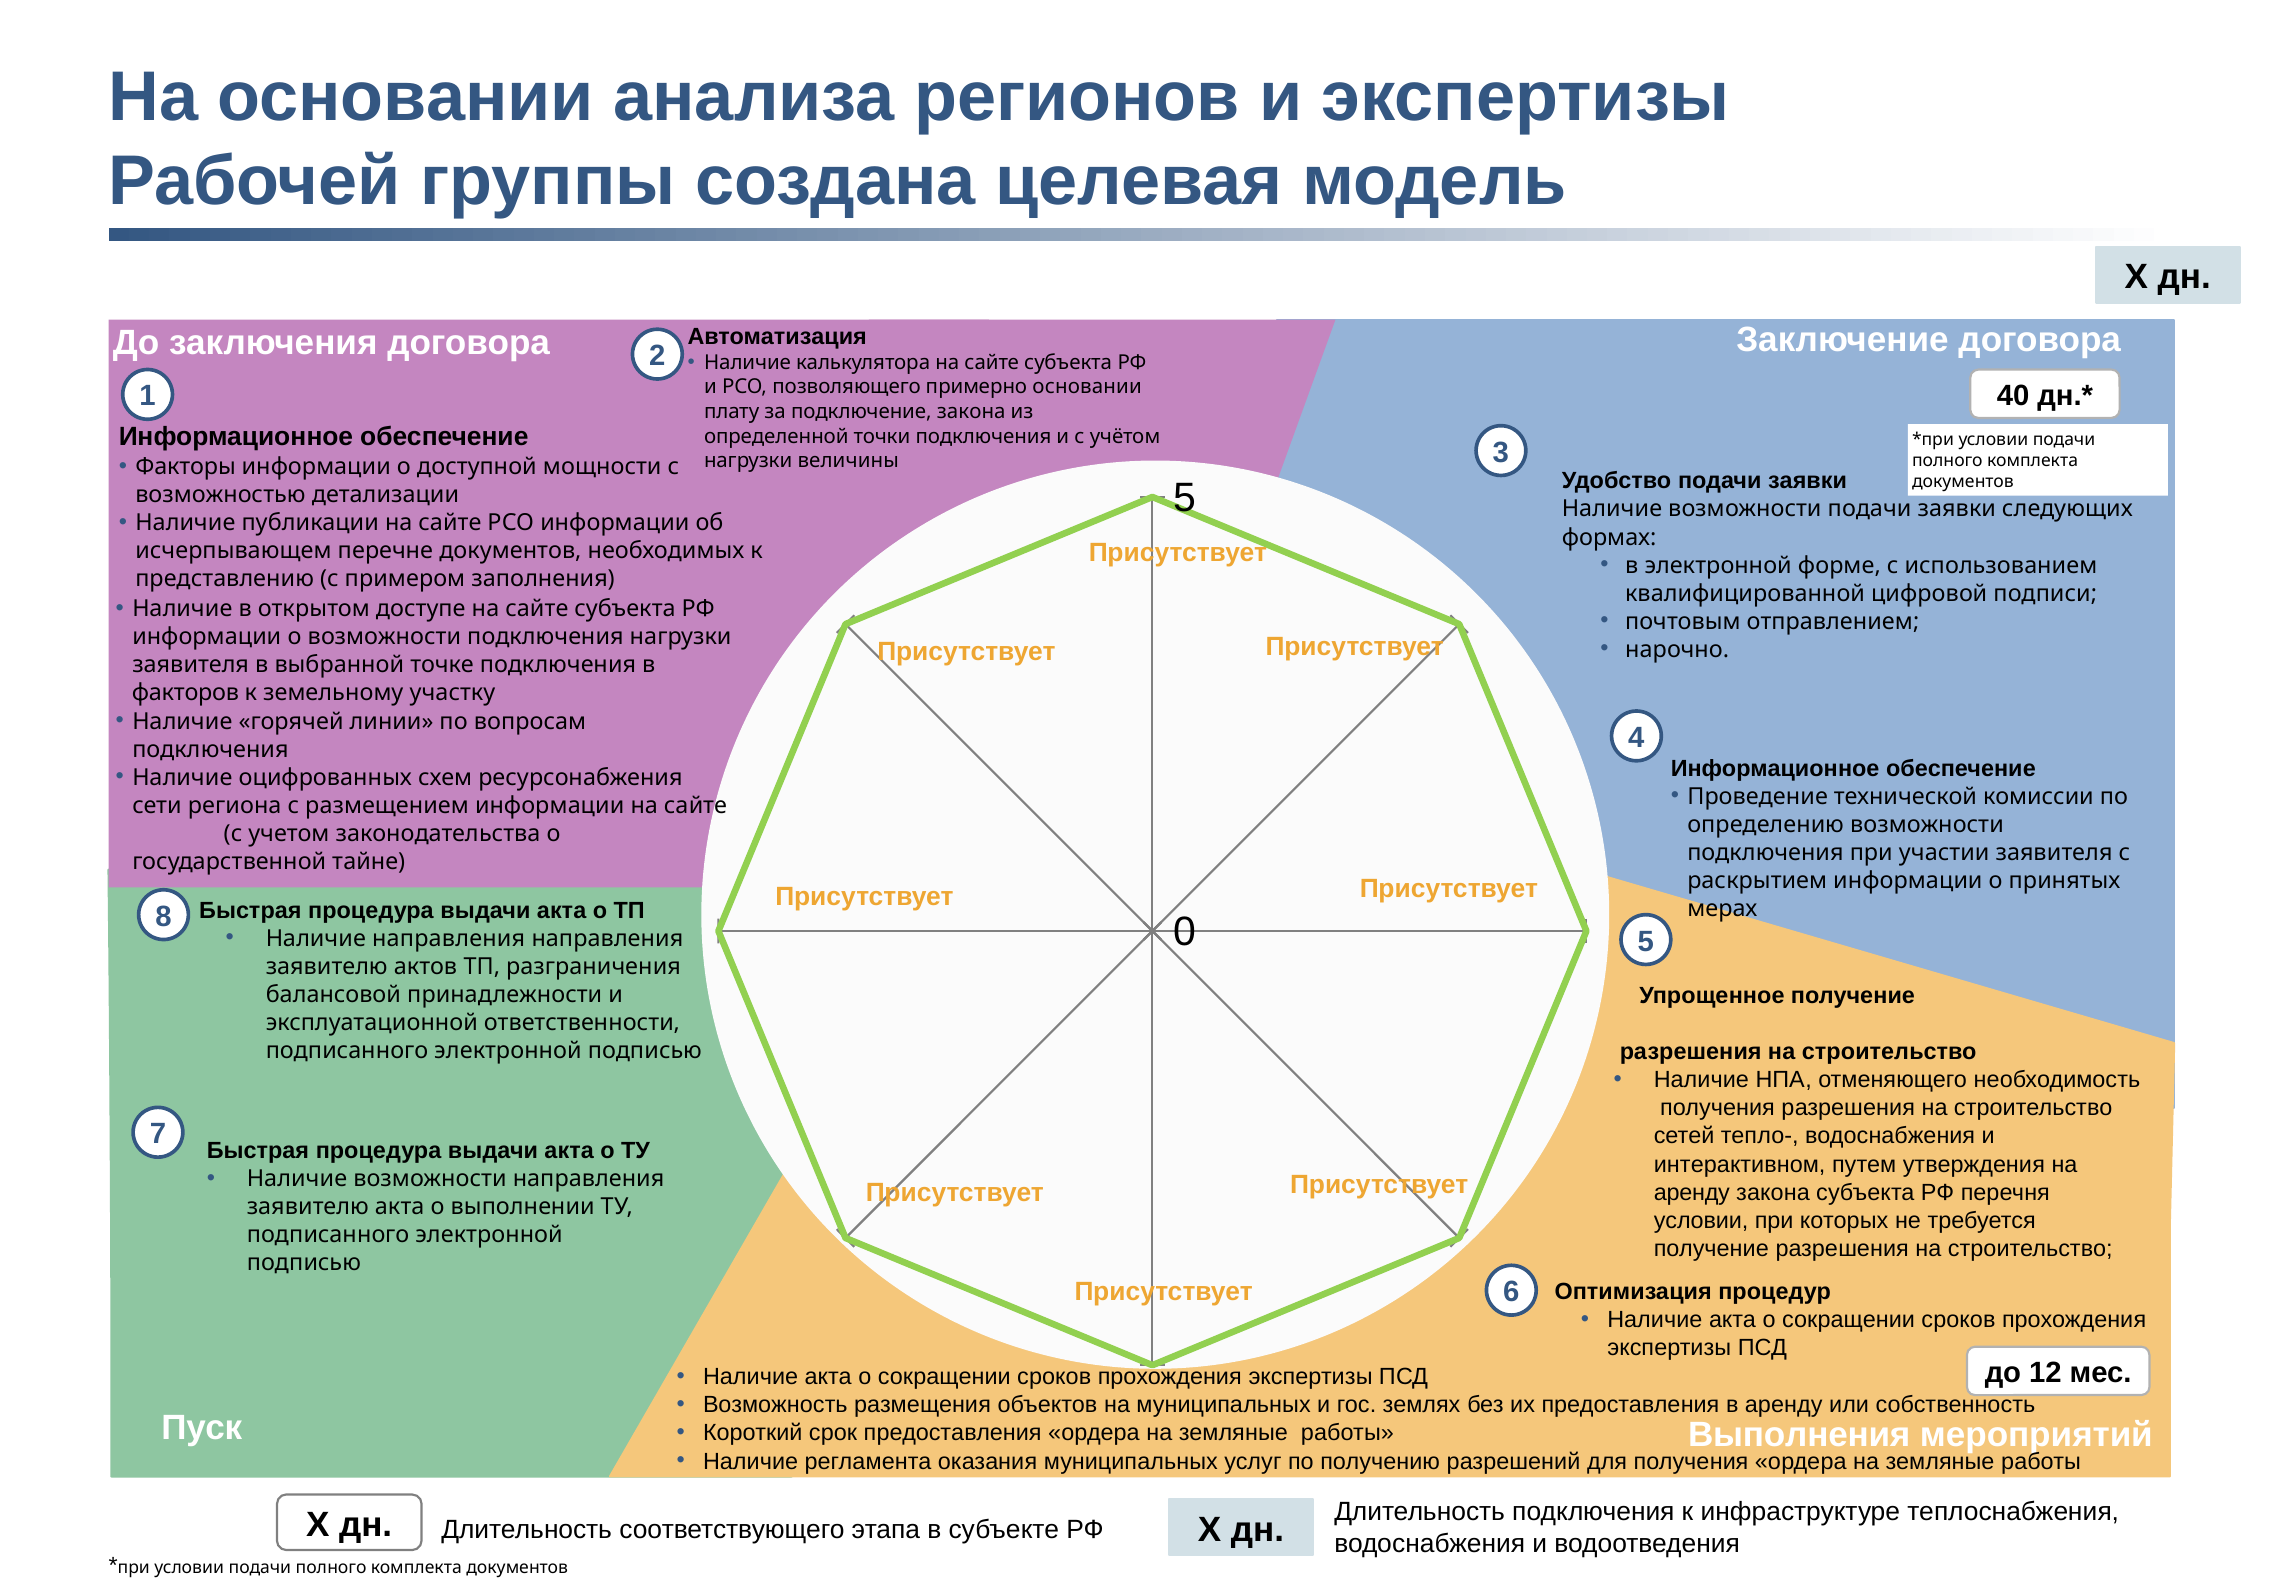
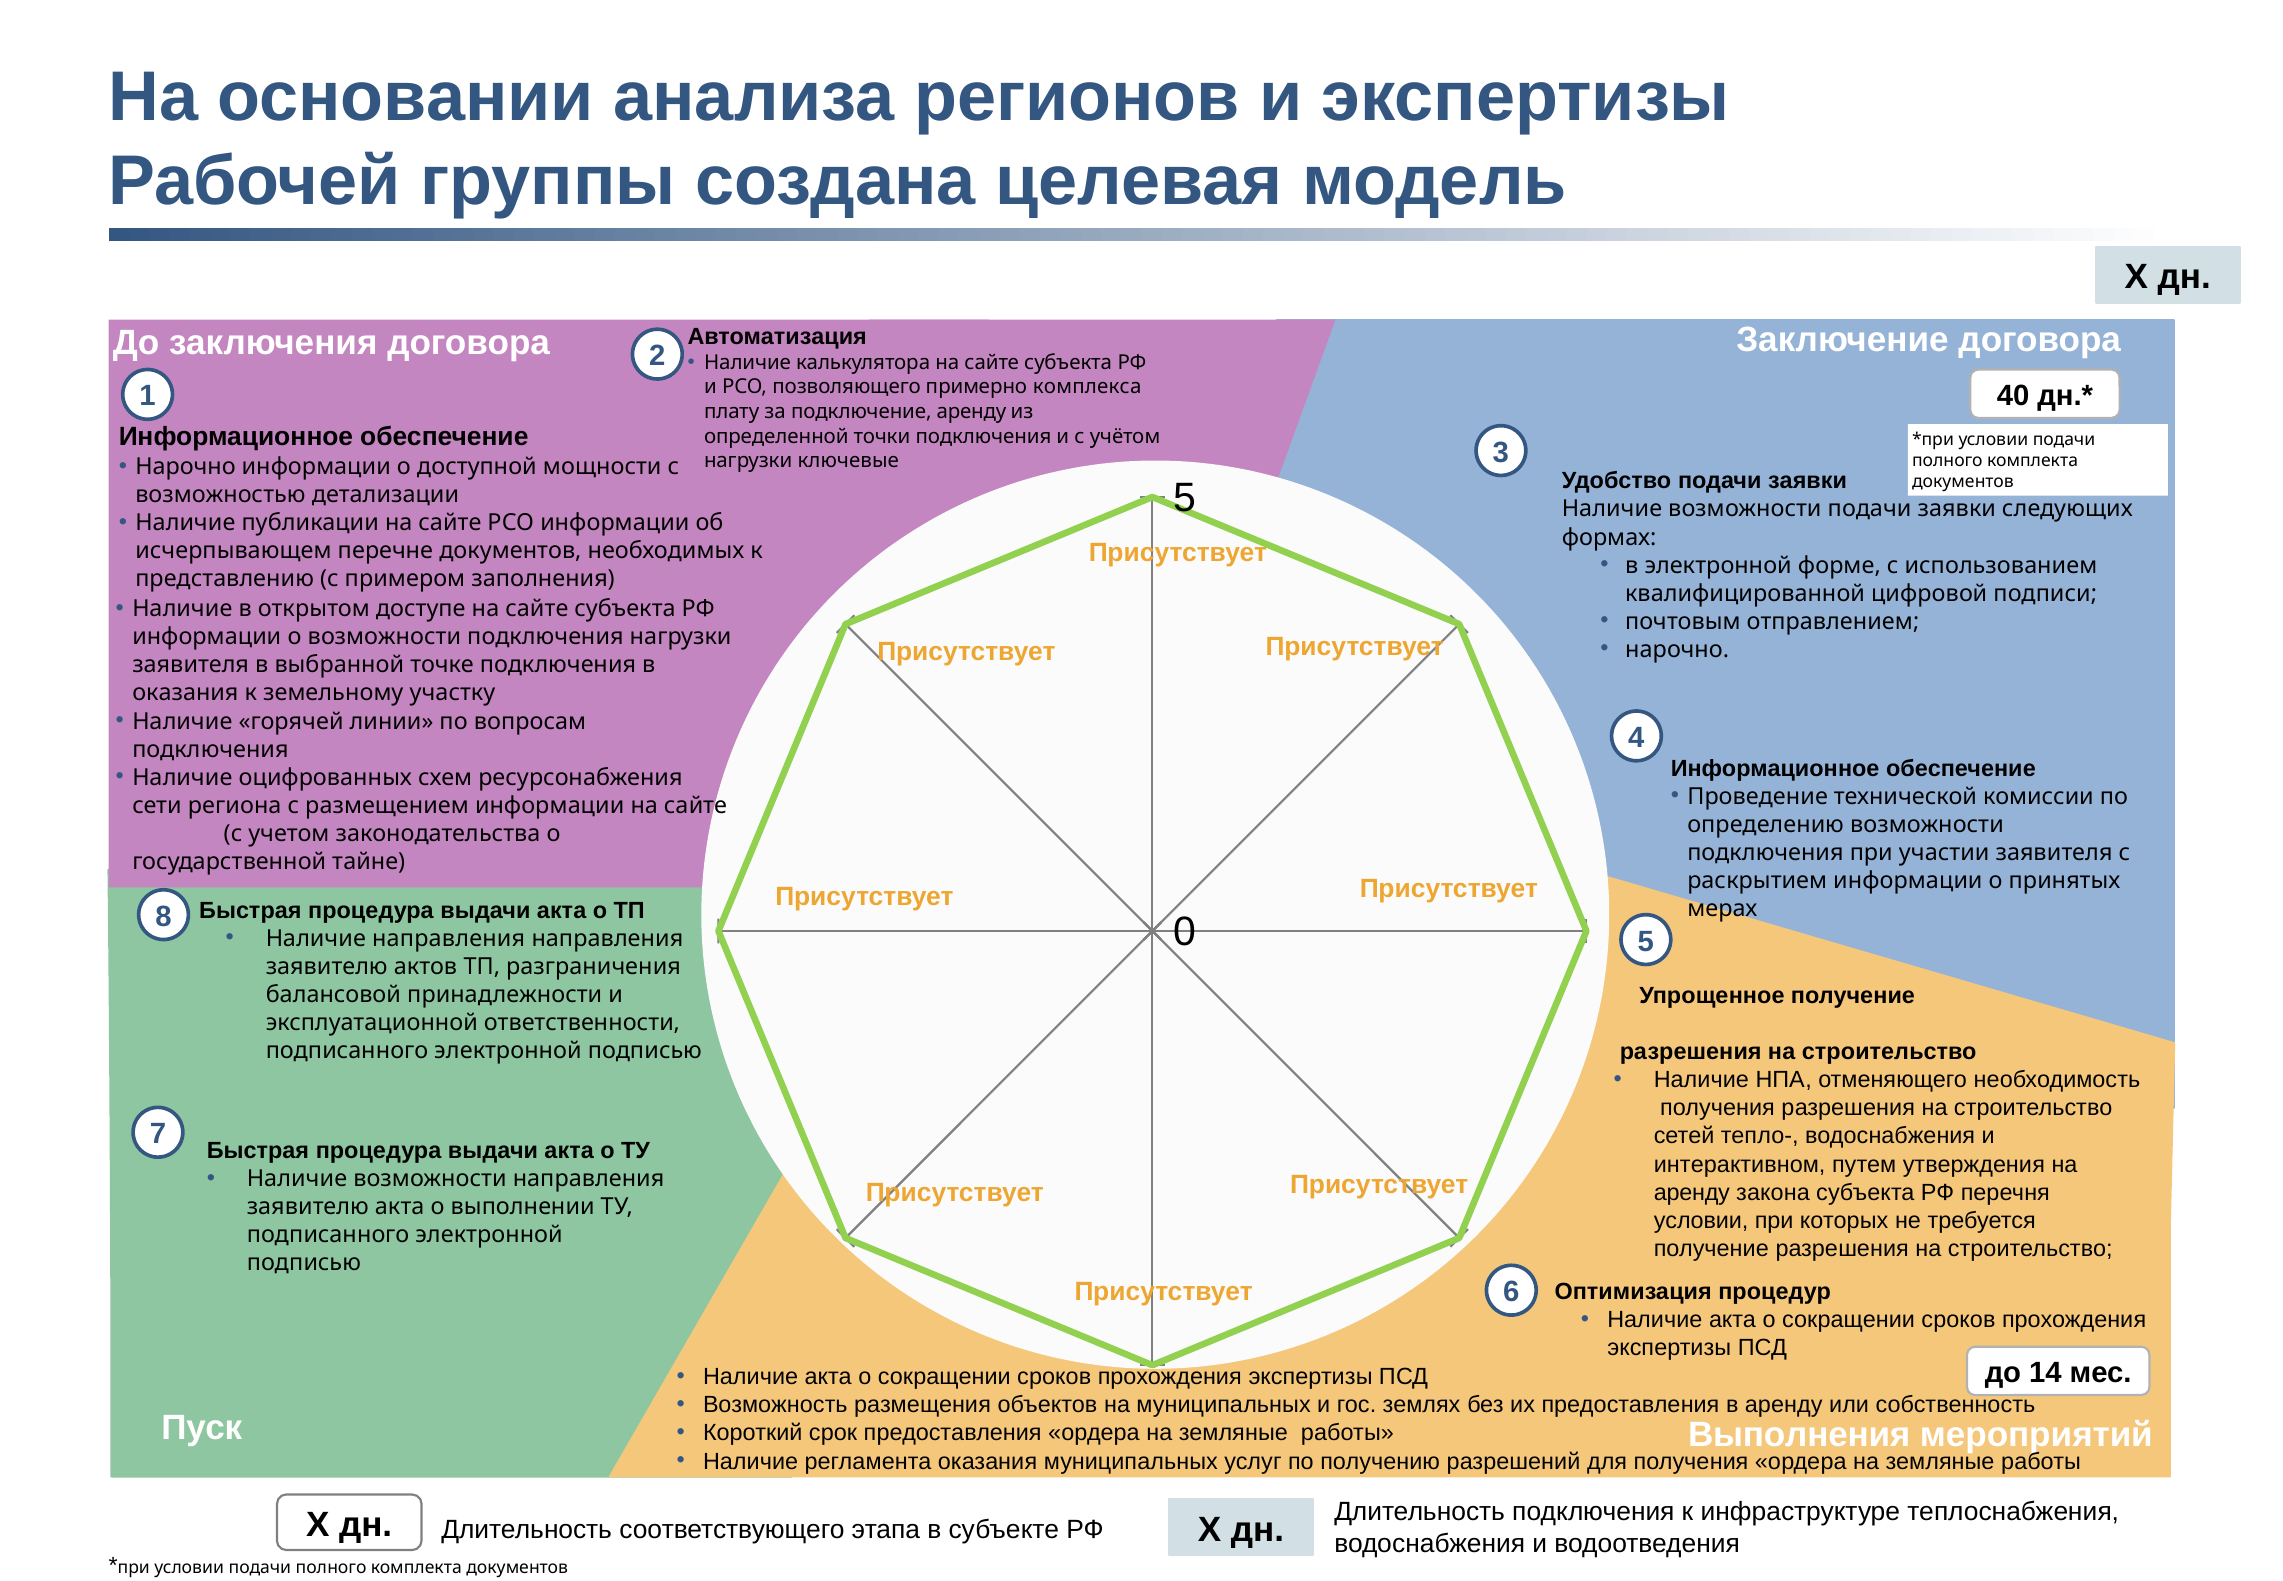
примерно основании: основании -> комплекса (1087, 387)
подключение закона: закона -> аренду (971, 412)
Факторы: Факторы -> Нарочно (186, 467)
величины: величины -> ключевые (848, 461)
факторов: факторов -> оказания (185, 693)
12: 12 -> 14 (2045, 1372)
